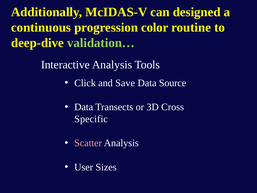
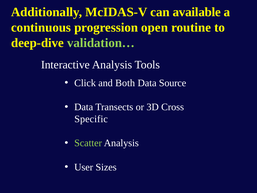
designed: designed -> available (197, 12)
color: color -> open (155, 27)
Save: Save -> Both (125, 83)
Scatter colour: pink -> light green (88, 143)
